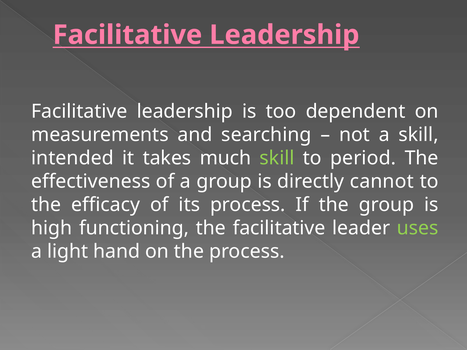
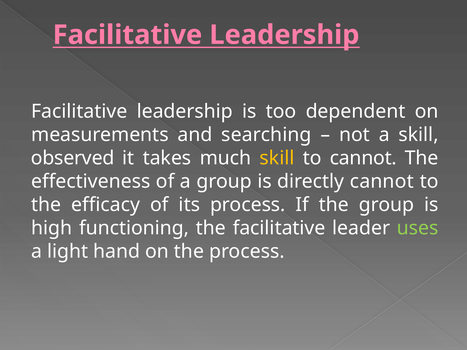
intended: intended -> observed (73, 158)
skill colour: light green -> yellow (277, 158)
to period: period -> cannot (363, 158)
